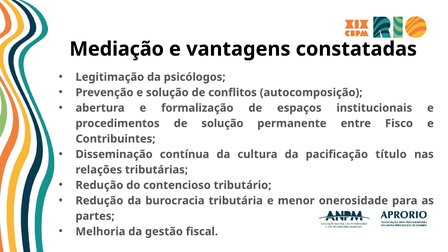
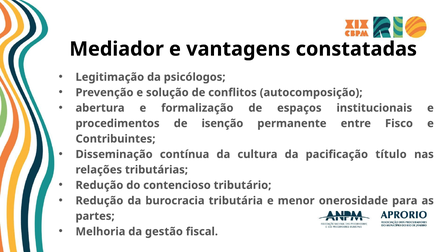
Mediação: Mediação -> Mediador (117, 49)
de solução: solução -> isenção (222, 123)
